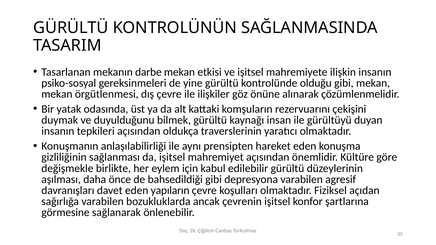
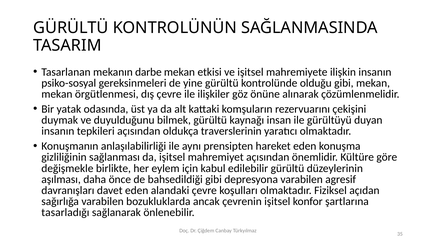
yapıların: yapıların -> alandaki (170, 190)
görmesine: görmesine -> tasarladığı (65, 213)
